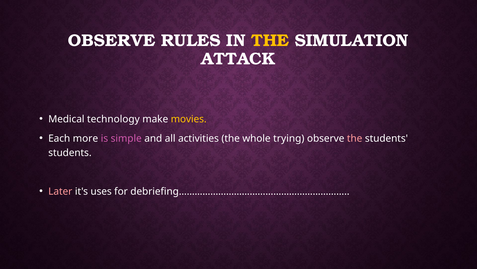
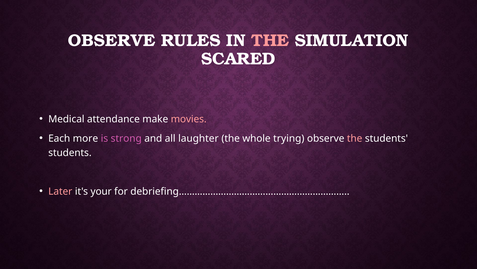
THE colour: yellow -> pink (270, 41)
ATTACK: ATTACK -> SCARED (238, 59)
technology: technology -> attendance (113, 119)
movies colour: yellow -> pink (189, 119)
simple: simple -> strong (126, 138)
activities: activities -> laughter (198, 138)
uses: uses -> your (101, 191)
